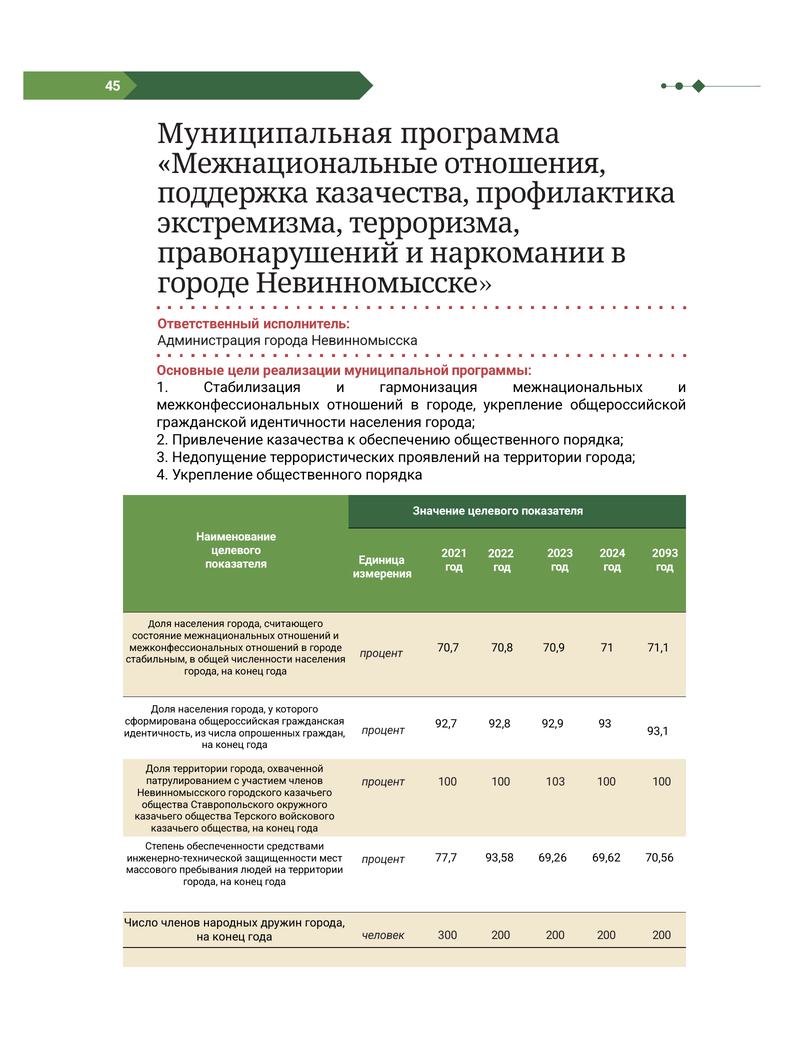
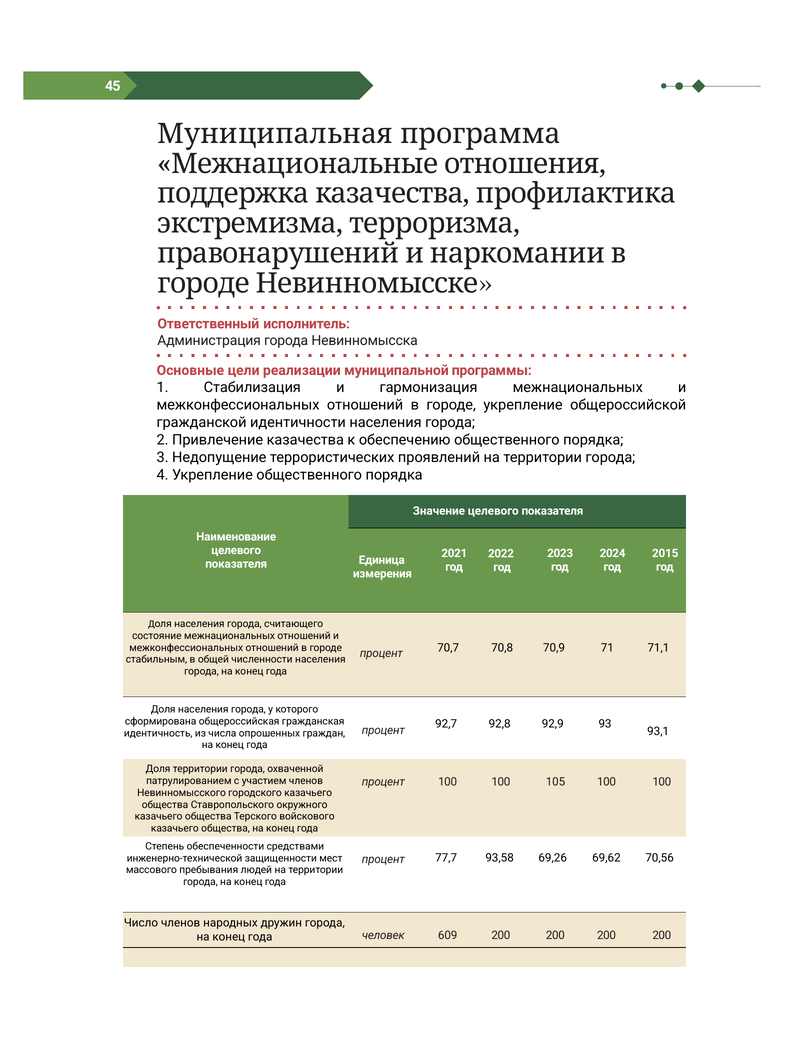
2093: 2093 -> 2015 (665, 553)
103: 103 -> 105 (555, 782)
300: 300 -> 609 (448, 935)
